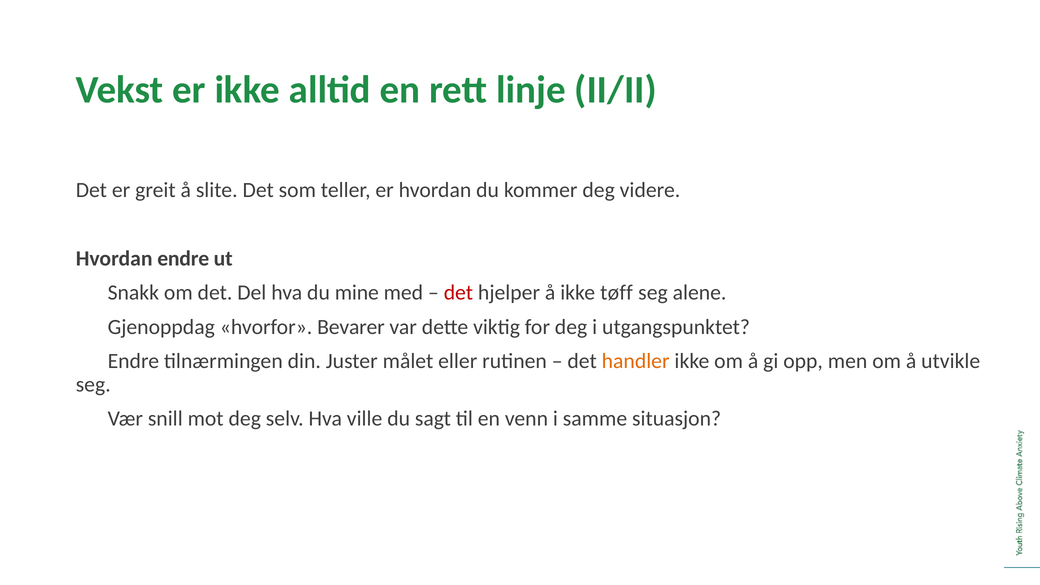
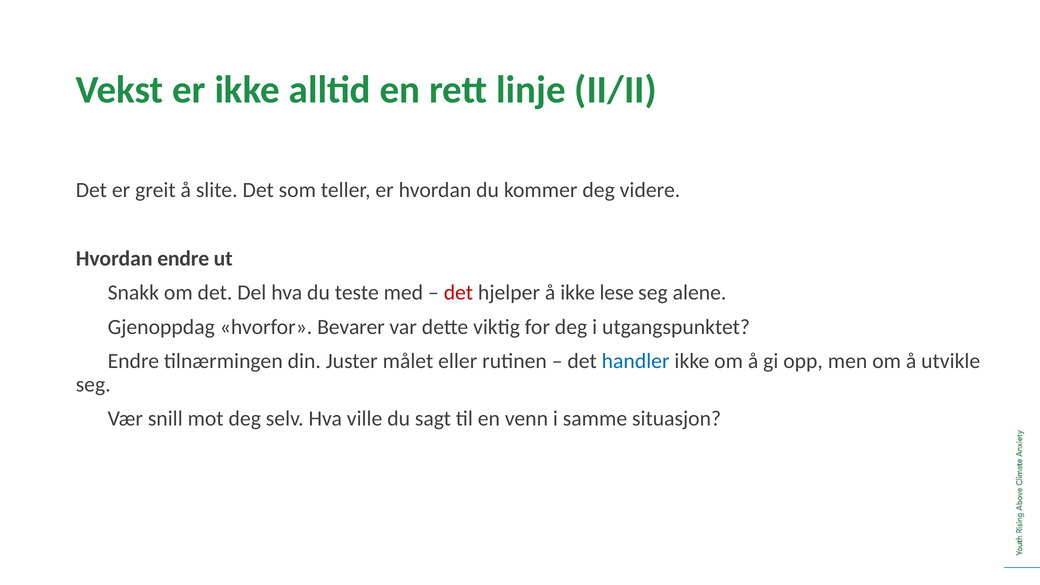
mine: mine -> teste (357, 293)
tøff: tøff -> lese (617, 293)
handler colour: orange -> blue (636, 361)
